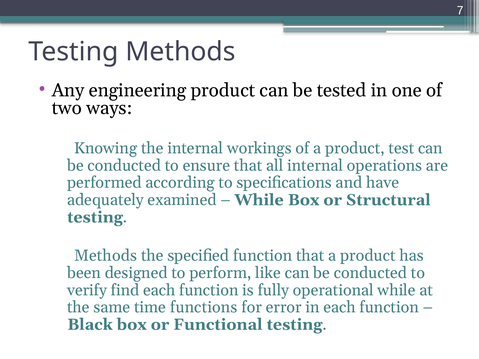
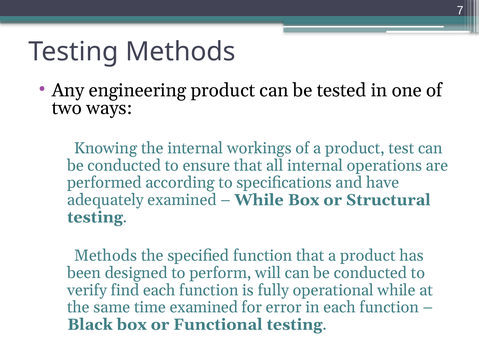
like: like -> will (268, 273)
time functions: functions -> examined (204, 308)
